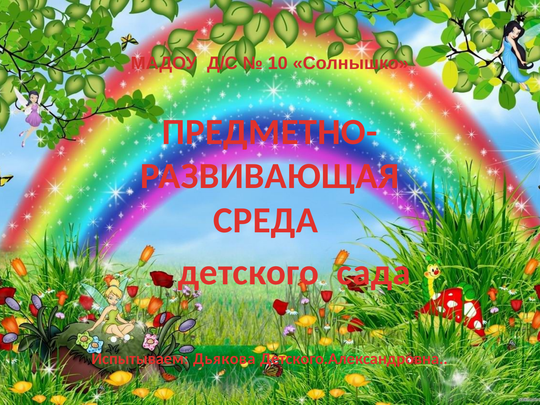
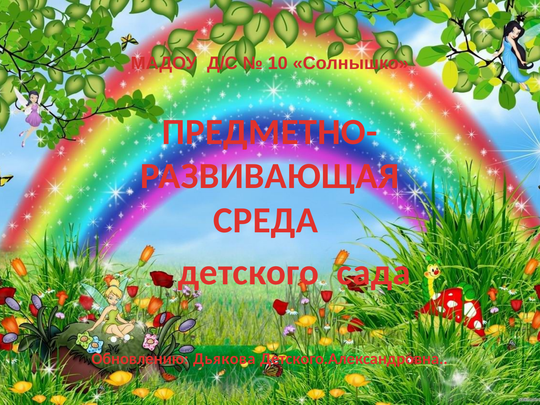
Испытываем: Испытываем -> Обновлению (140, 359)
